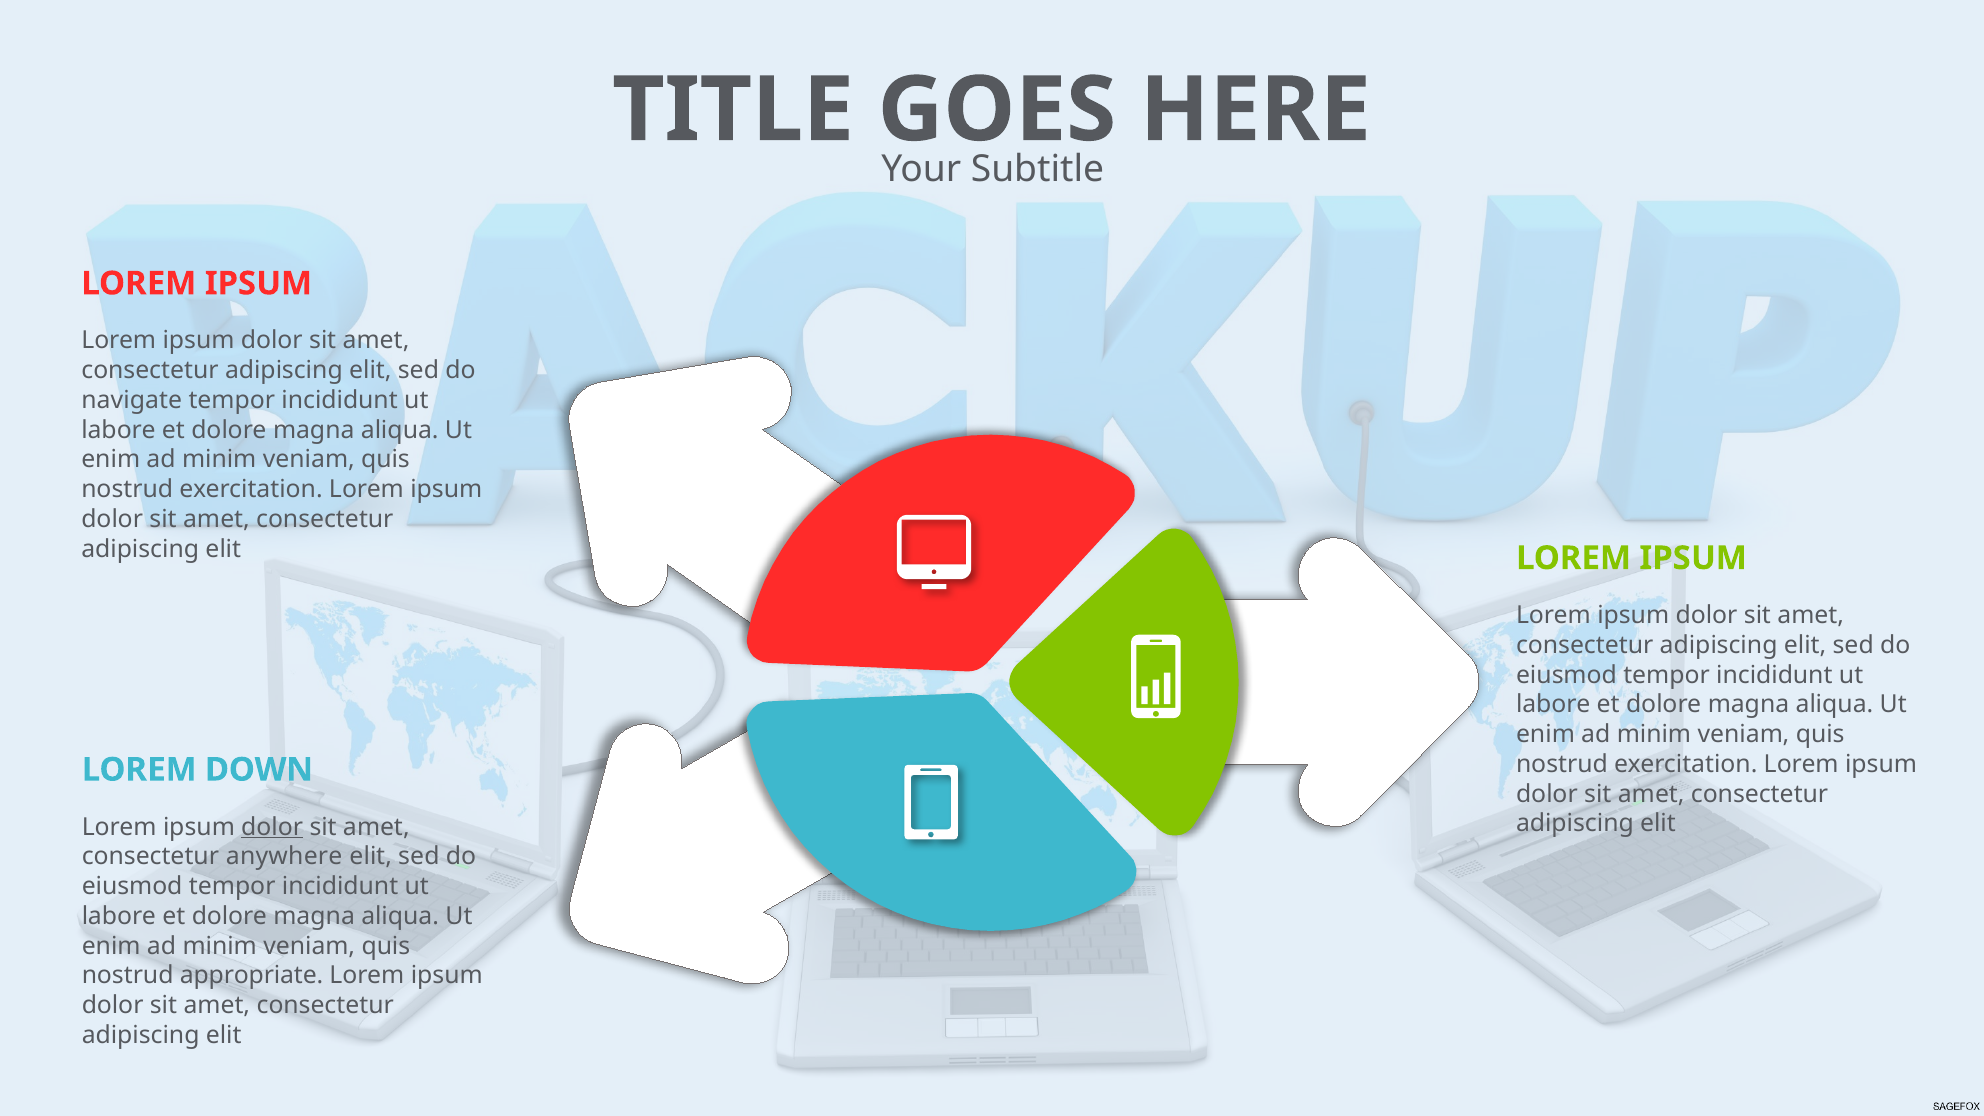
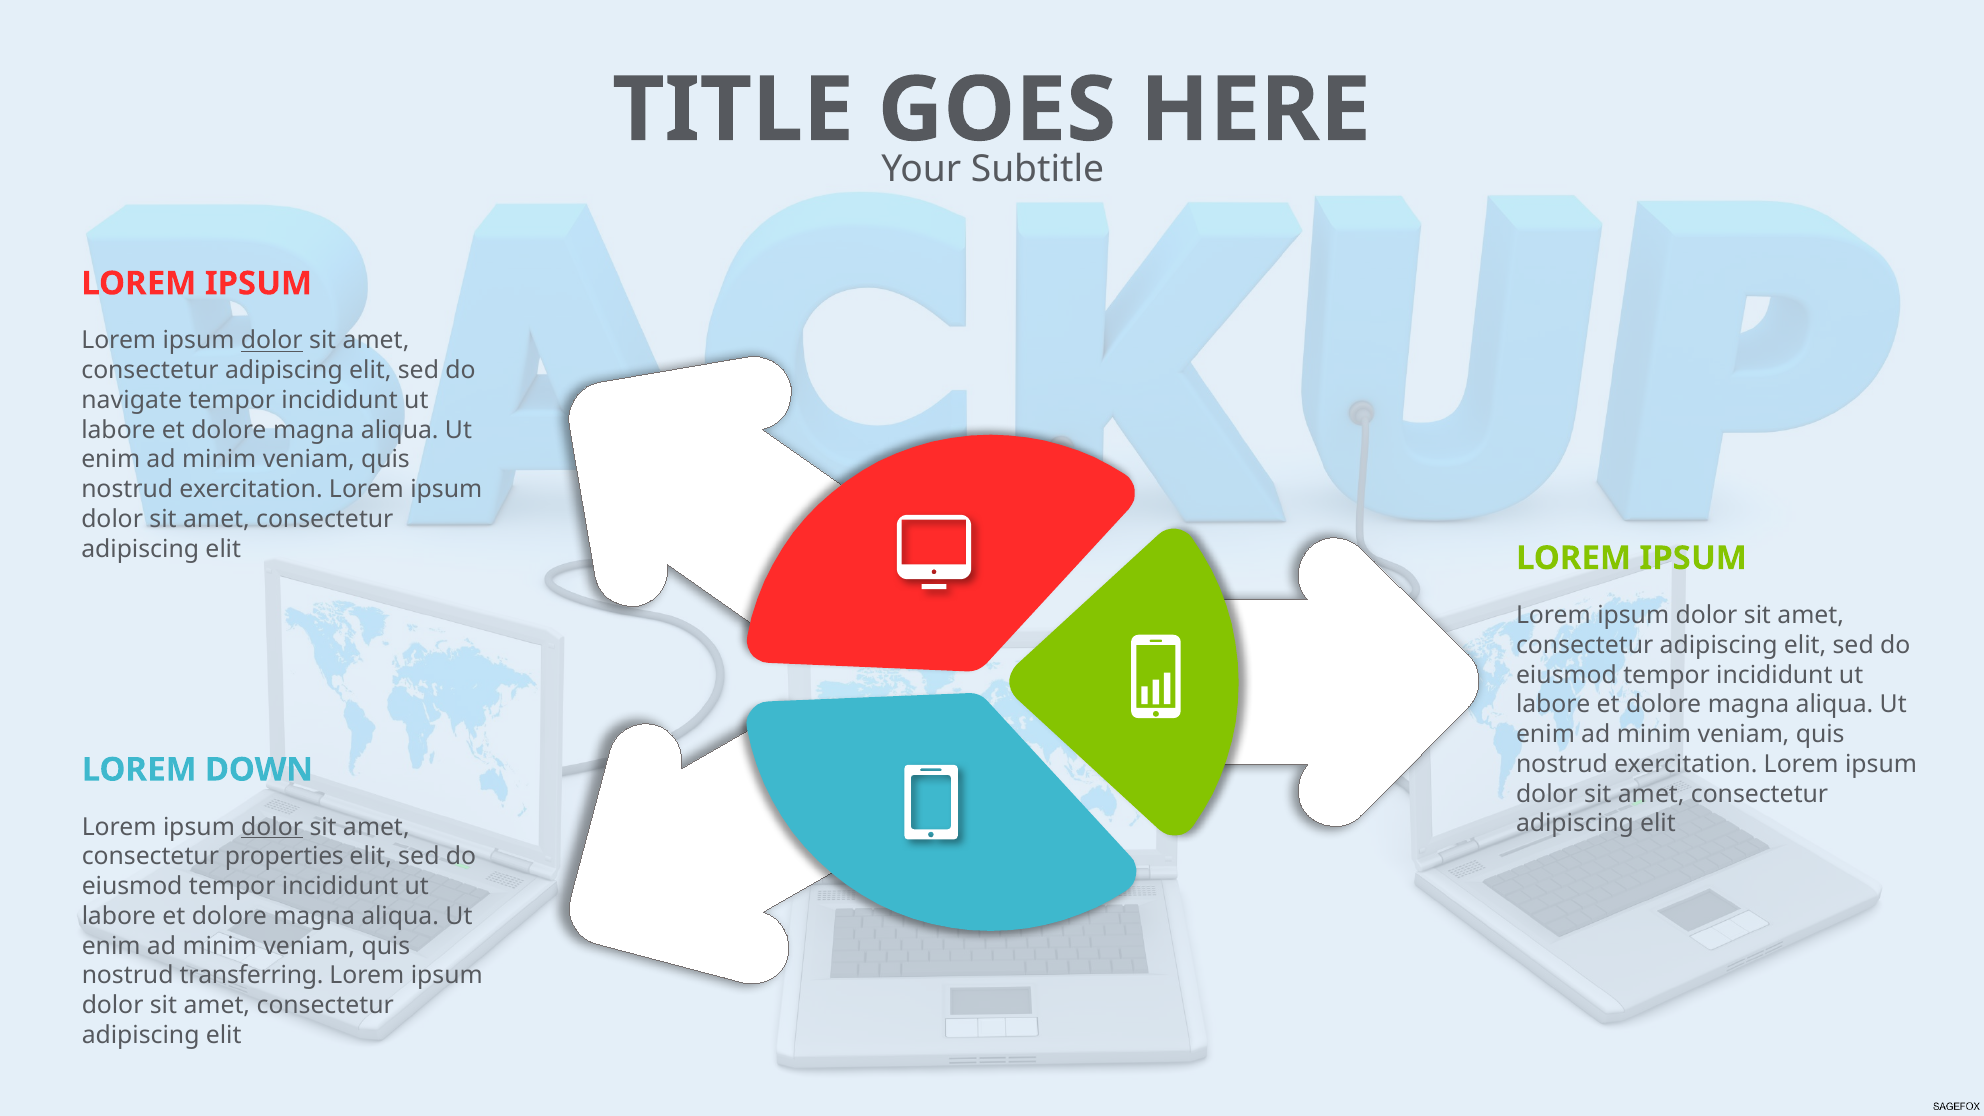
dolor underline: none -> present (272, 341)
anywhere: anywhere -> properties (284, 857)
appropriate: appropriate -> transferring (252, 976)
